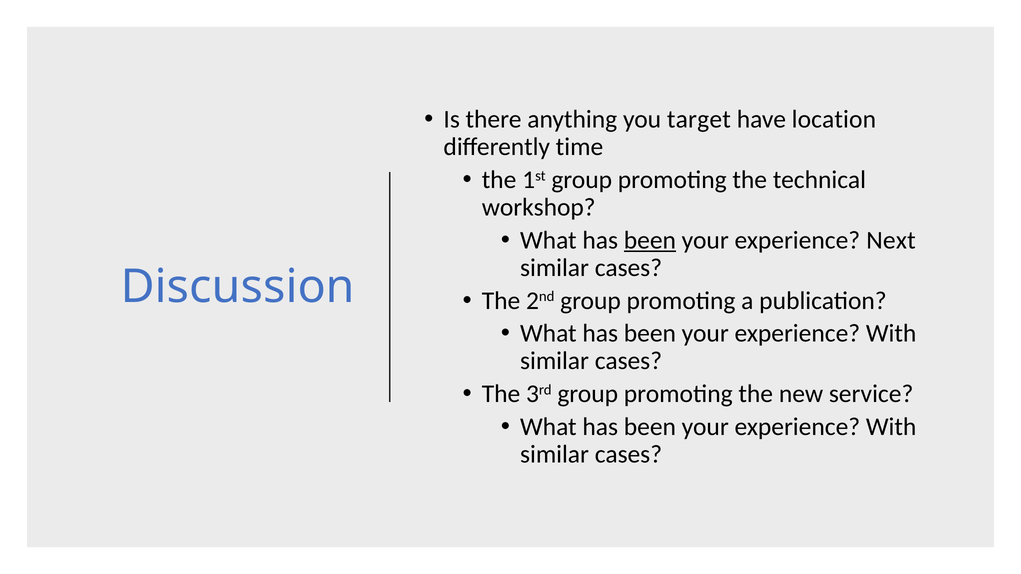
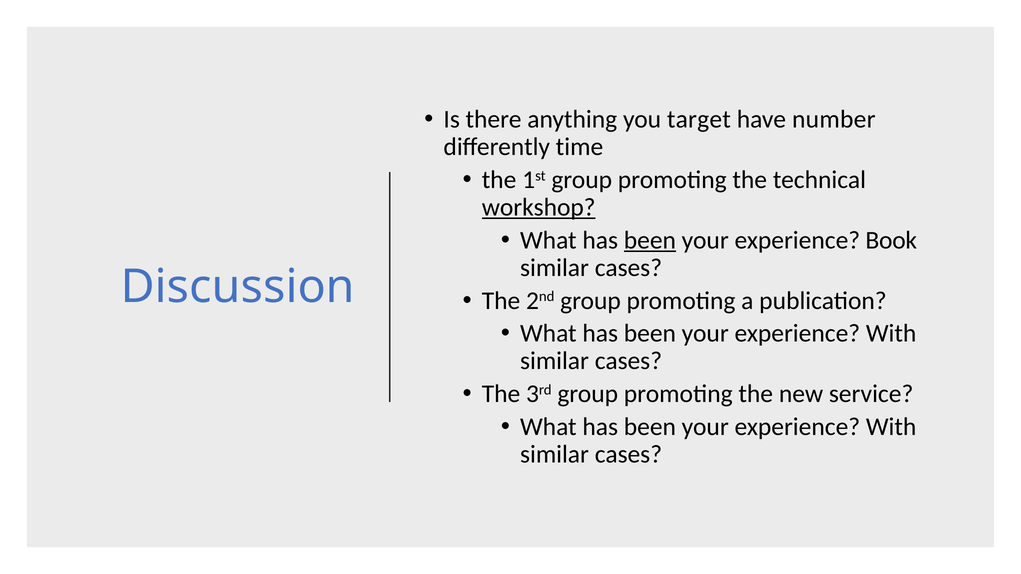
location: location -> number (834, 120)
workshop underline: none -> present (539, 207)
Next: Next -> Book (891, 240)
